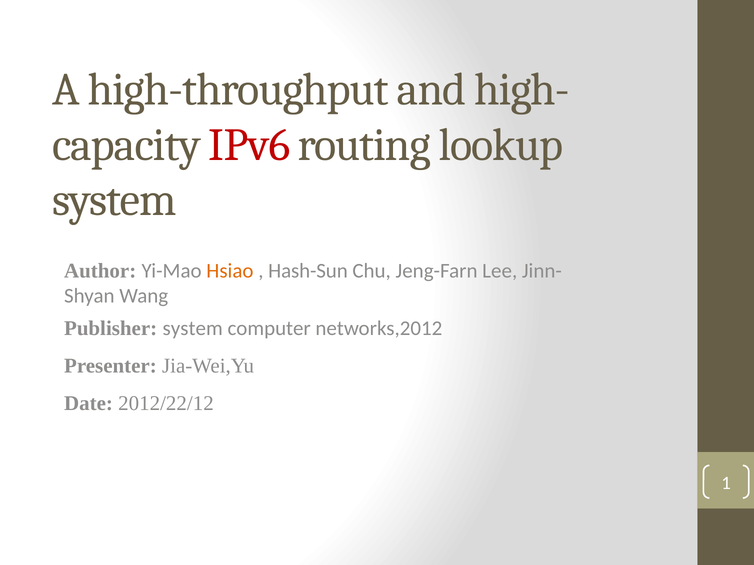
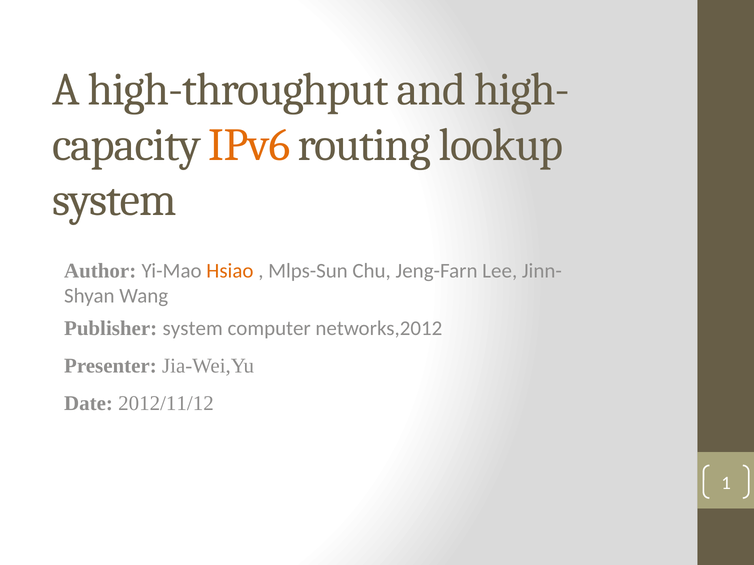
IPv6 colour: red -> orange (249, 145)
Hash-Sun: Hash-Sun -> Mlps-Sun (308, 271)
2012/22/12: 2012/22/12 -> 2012/11/12 (166, 404)
